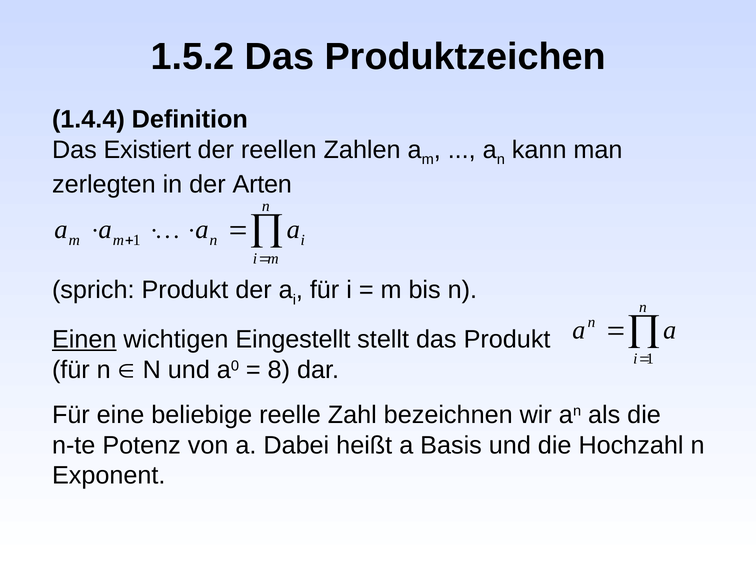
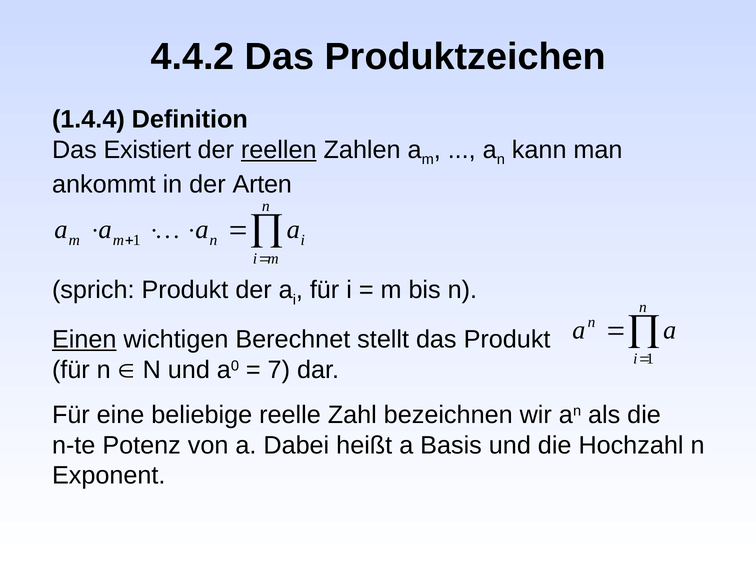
1.5.2: 1.5.2 -> 4.4.2 (193, 57)
reellen underline: none -> present (279, 150)
zerlegten: zerlegten -> ankommt (104, 184)
Eingestellt: Eingestellt -> Berechnet (293, 340)
8: 8 -> 7 (279, 370)
